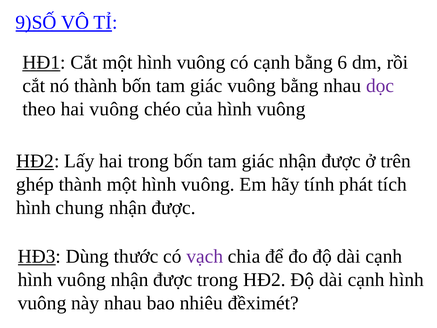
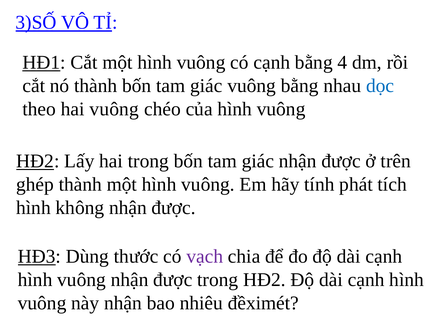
9)SỐ: 9)SỐ -> 3)SỐ (36, 22)
6: 6 -> 4 (342, 62)
dọc colour: purple -> blue (380, 86)
chung: chung -> không (80, 207)
này nhau: nhau -> nhận (123, 303)
